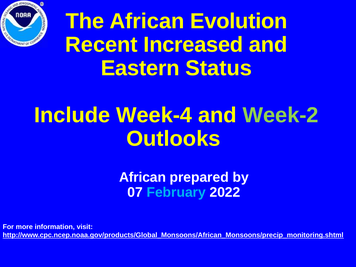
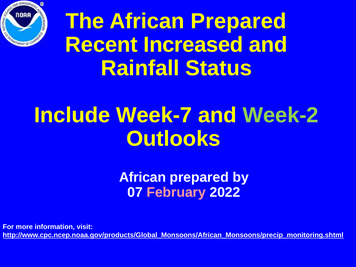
The African Evolution: Evolution -> Prepared (239, 21)
Eastern: Eastern -> Rainfall (140, 68)
Week-4: Week-4 -> Week-7 (154, 115)
February colour: light blue -> pink (176, 192)
